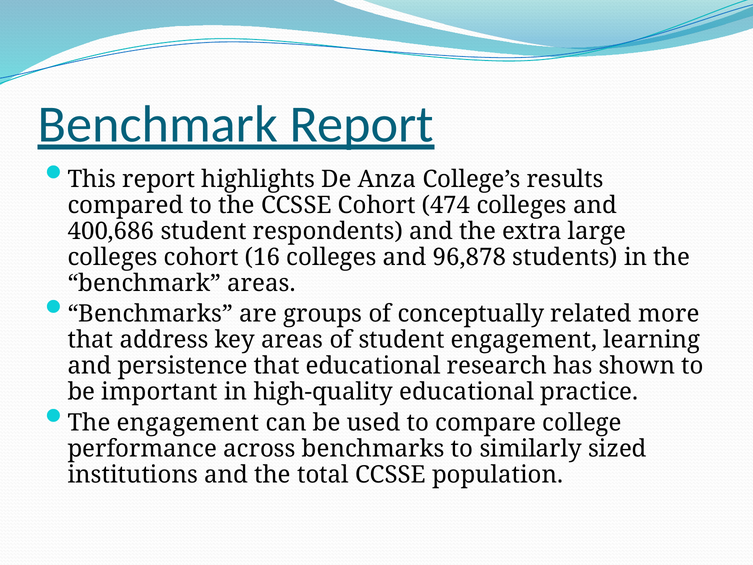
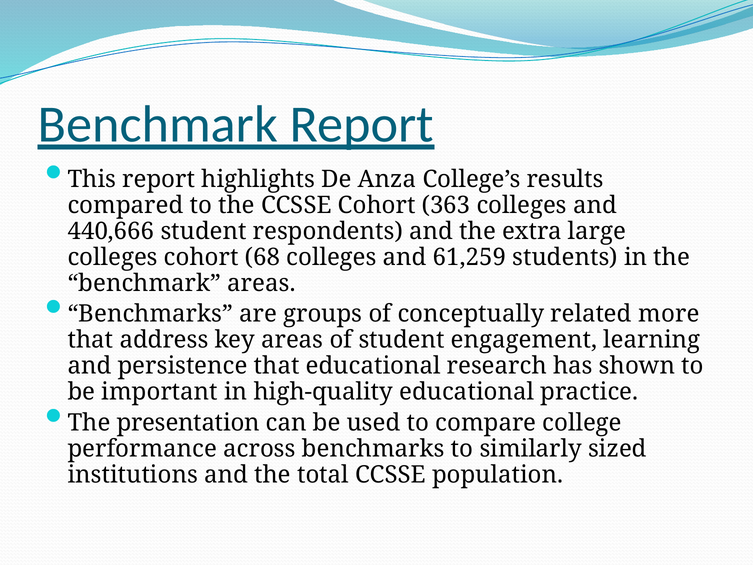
474: 474 -> 363 (446, 205)
400,686: 400,686 -> 440,666 (111, 231)
16: 16 -> 68 (263, 257)
96,878: 96,878 -> 61,259 (470, 257)
The engagement: engagement -> presentation (188, 423)
